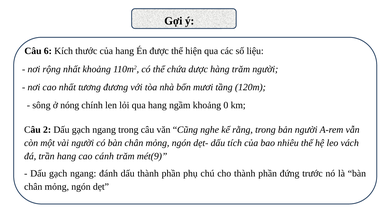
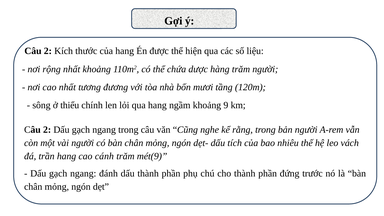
6: 6 -> 2 (48, 51)
nóng: nóng -> thiểu (70, 105)
0: 0 -> 9 (226, 105)
